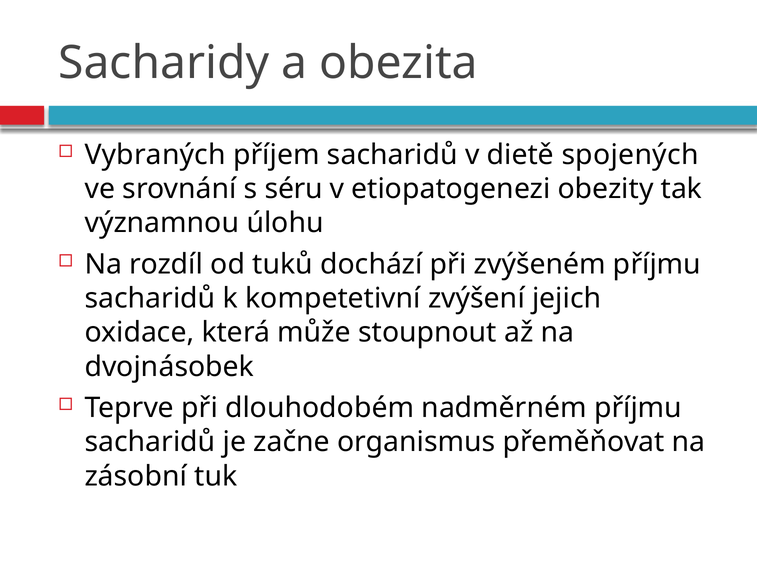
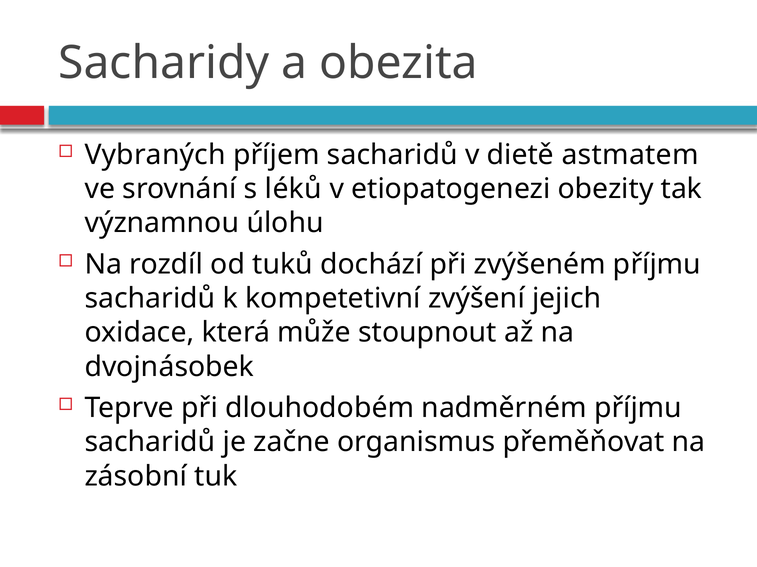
spojených: spojených -> astmatem (630, 155)
séru: séru -> léků (293, 189)
